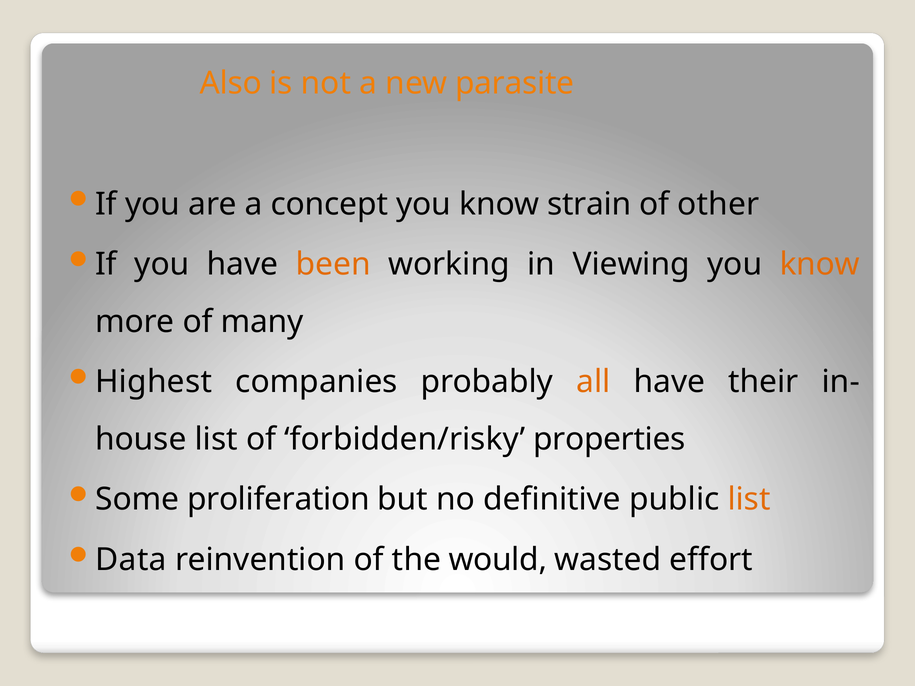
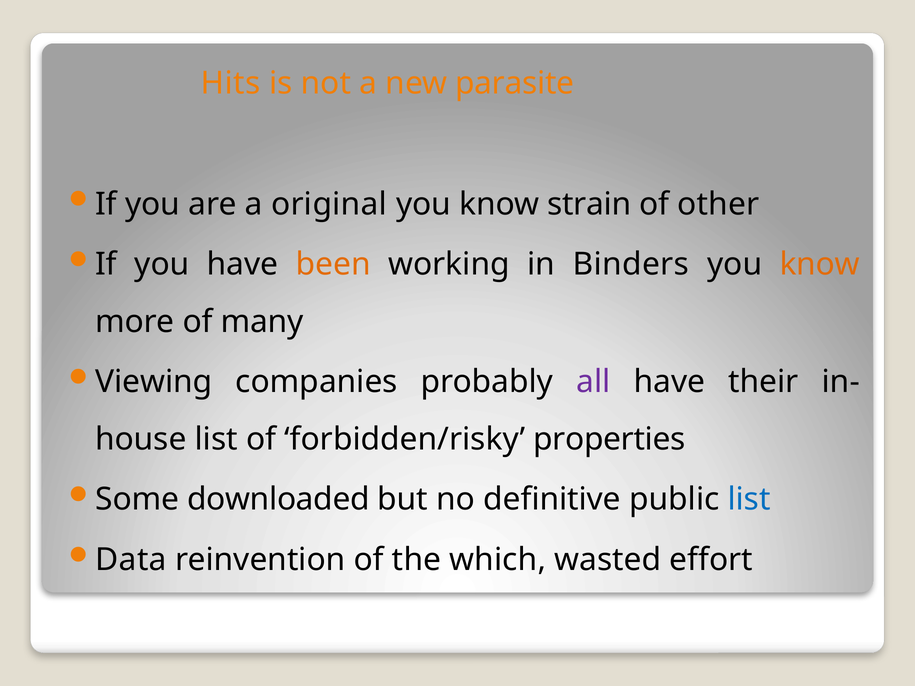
Also: Also -> Hits (231, 84)
concept: concept -> original (329, 204)
Viewing: Viewing -> Binders (631, 265)
Highest: Highest -> Viewing (154, 382)
all colour: orange -> purple (594, 382)
proliferation: proliferation -> downloaded (278, 500)
list colour: orange -> blue (749, 500)
would: would -> which (498, 560)
